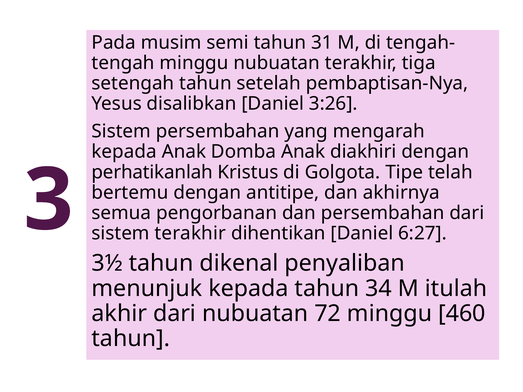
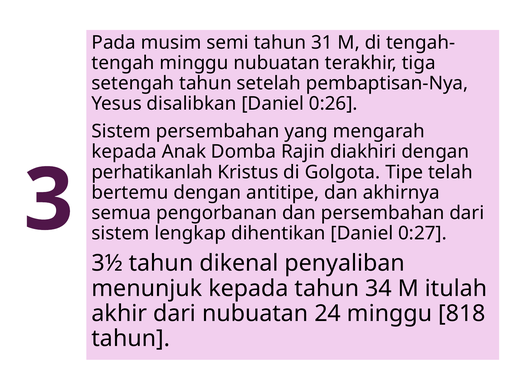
3:26: 3:26 -> 0:26 (333, 104)
Domba Anak: Anak -> Rajin (303, 152)
sistem terakhir: terakhir -> lengkap (190, 233)
6:27: 6:27 -> 0:27 (423, 233)
72: 72 -> 24 (328, 314)
460: 460 -> 818 (462, 314)
